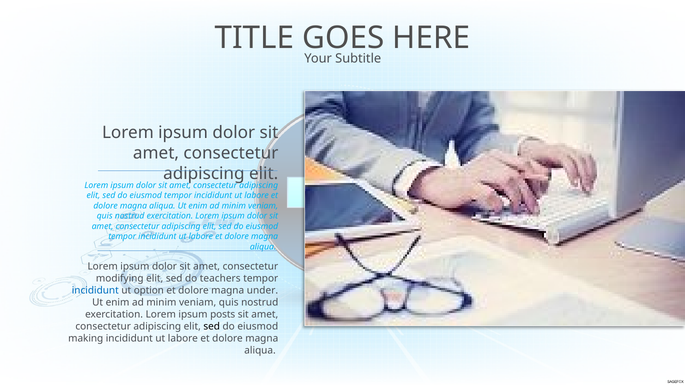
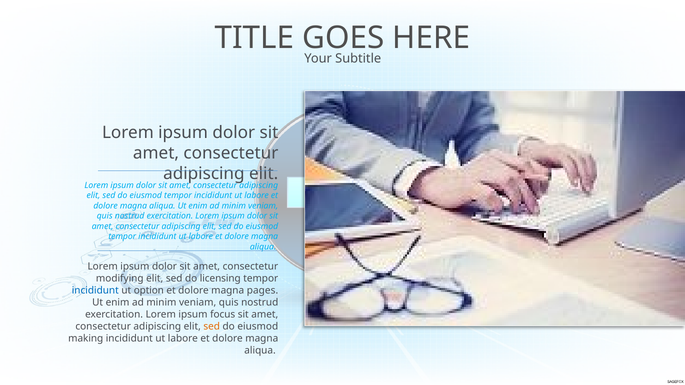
teachers: teachers -> licensing (220, 279)
under: under -> pages (262, 291)
posts: posts -> focus (223, 315)
sed colour: black -> orange (212, 327)
